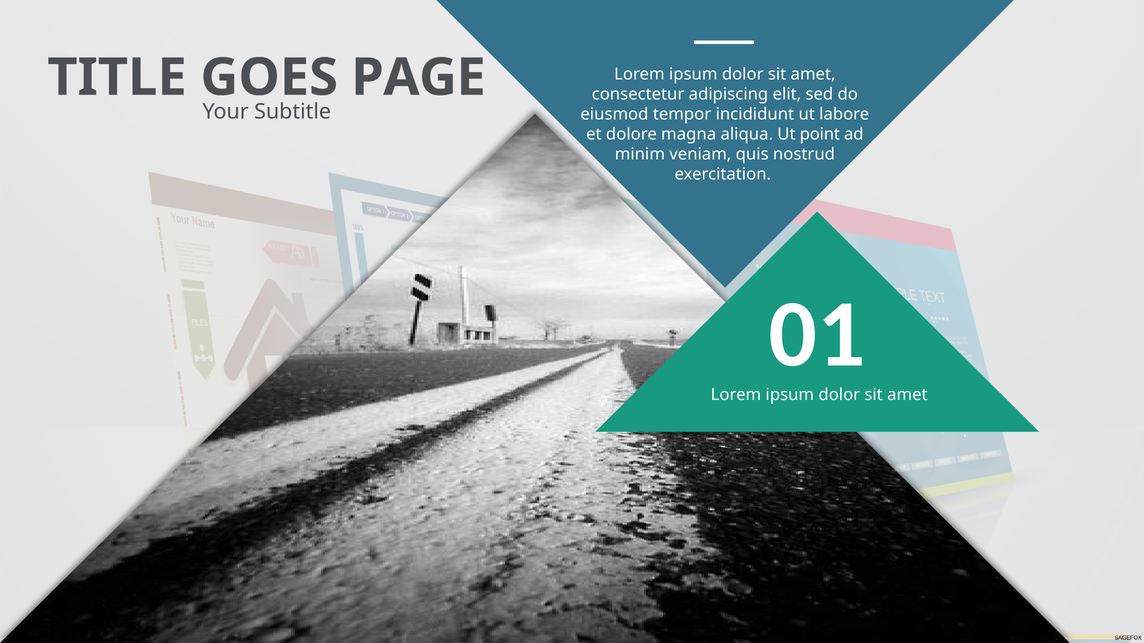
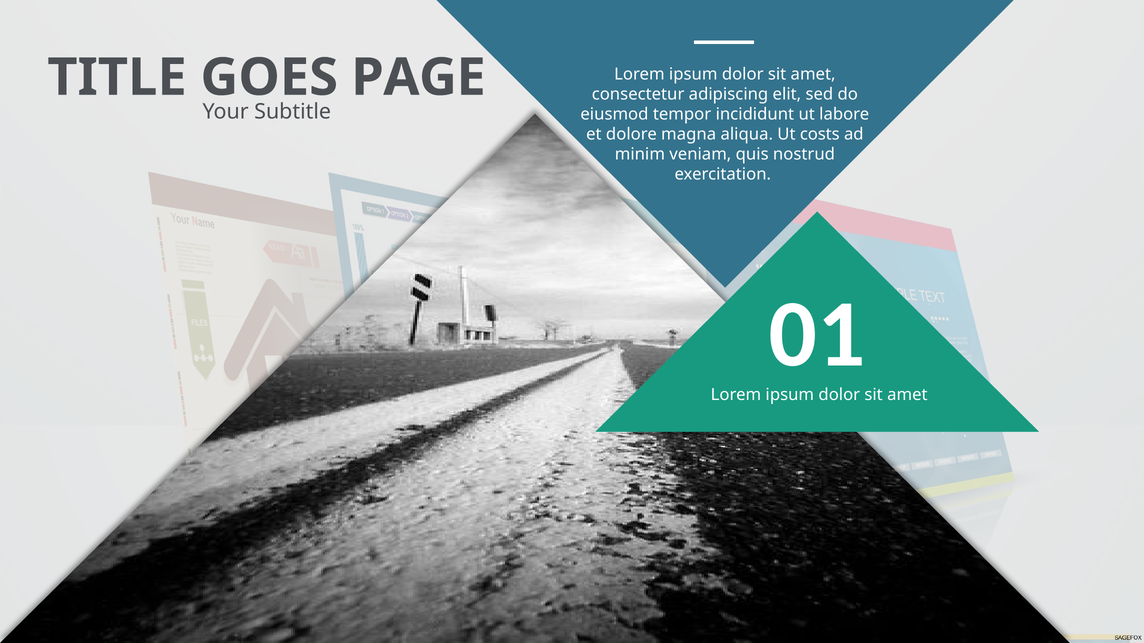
point: point -> costs (820, 134)
